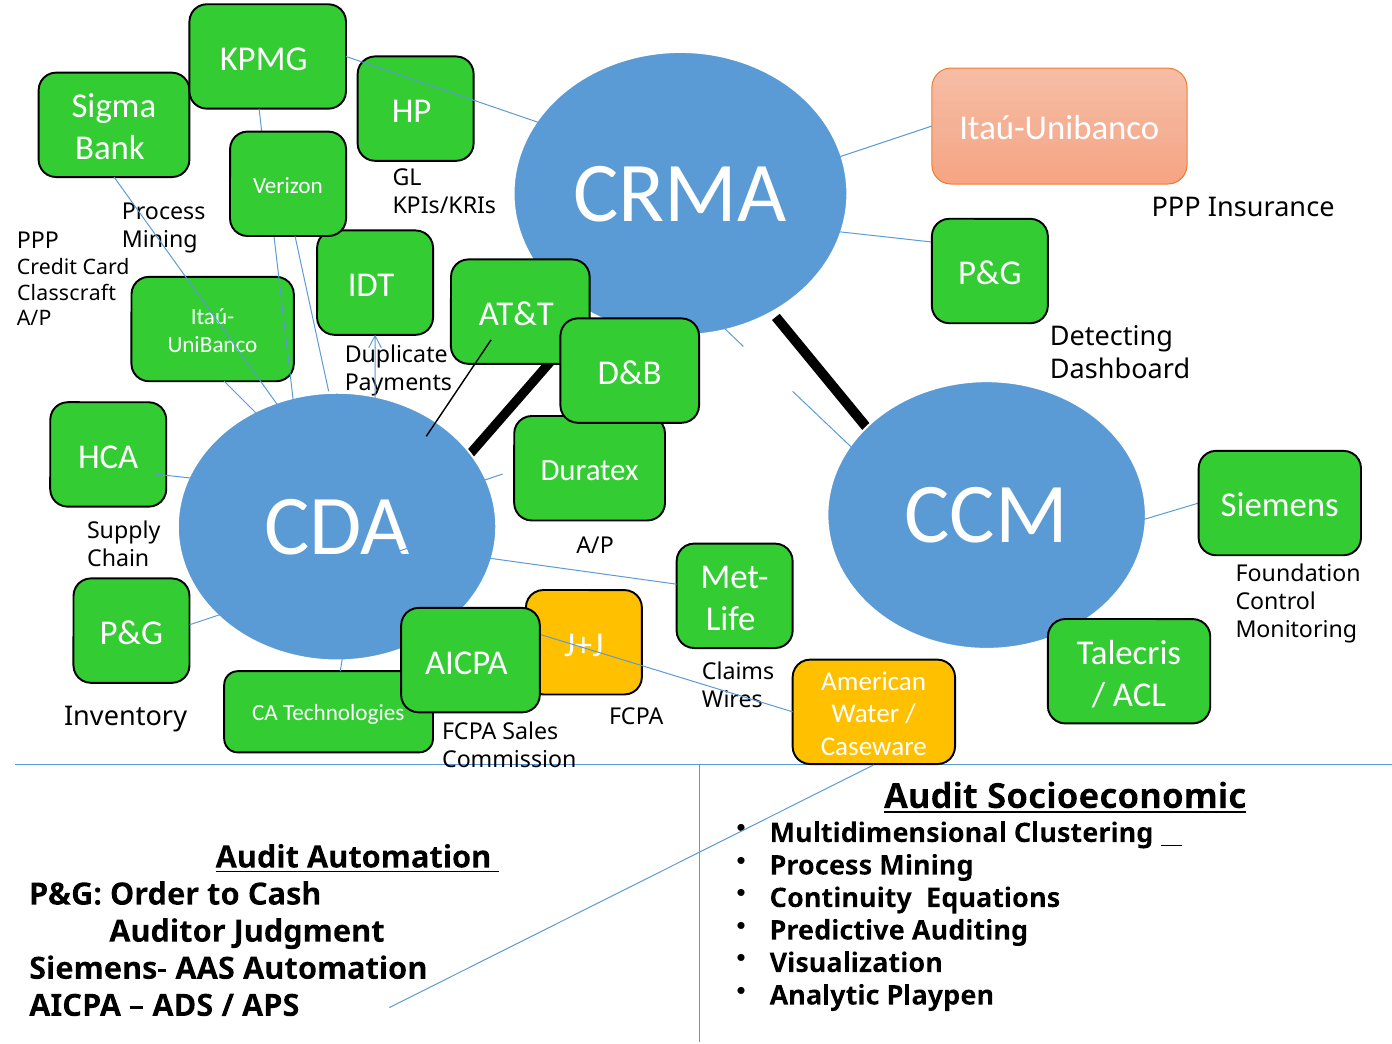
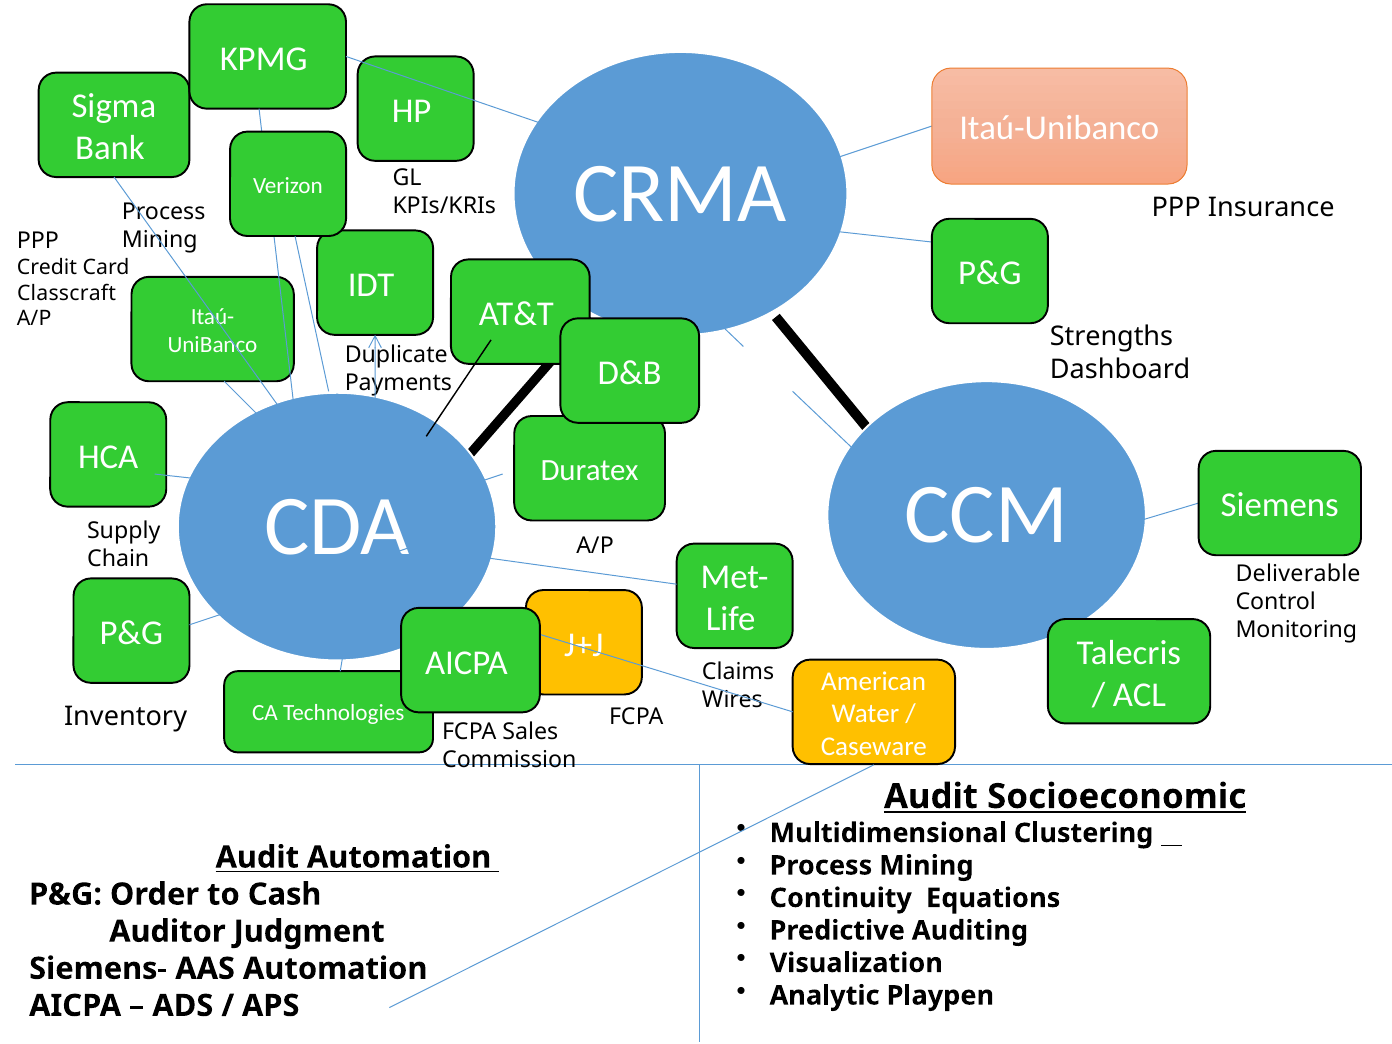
Detecting: Detecting -> Strengths (1111, 337)
Foundation: Foundation -> Deliverable (1298, 574)
